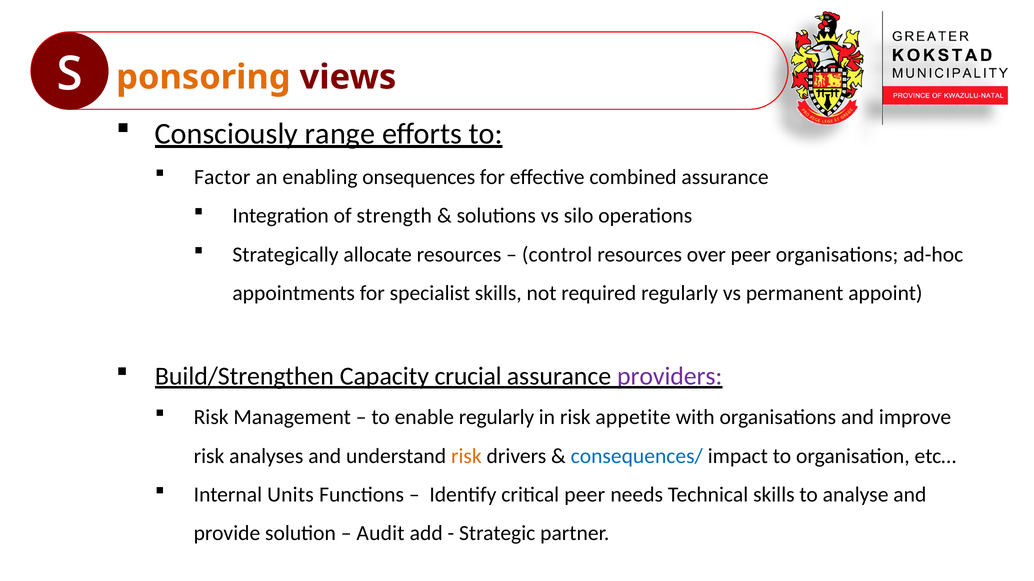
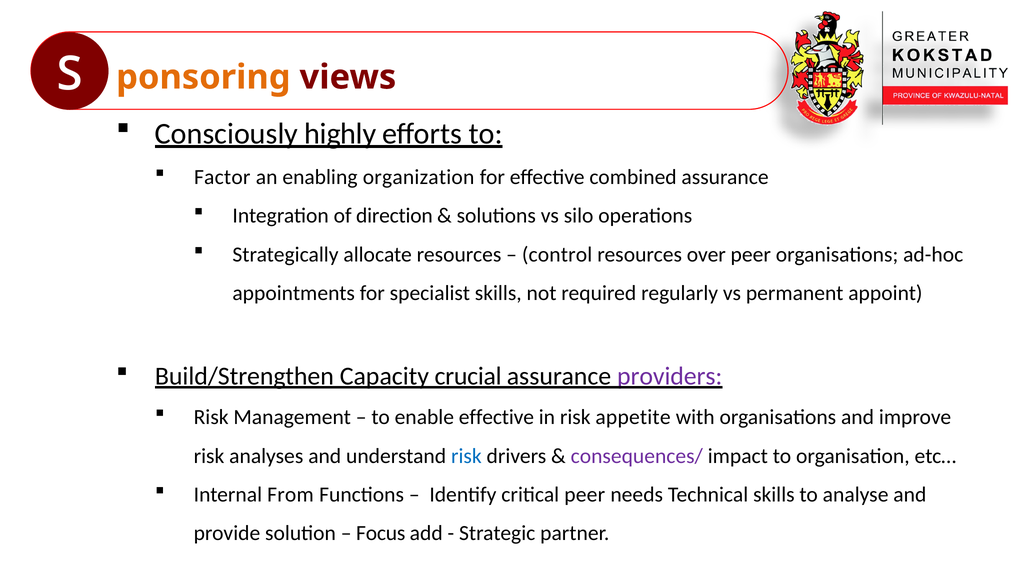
range: range -> highly (340, 134)
onsequences: onsequences -> organization (419, 177)
strength: strength -> direction (394, 216)
enable regularly: regularly -> effective (496, 418)
risk colour: orange -> blue (466, 456)
consequences/ colour: blue -> purple (637, 456)
Units: Units -> From (290, 495)
Audit: Audit -> Focus (381, 534)
